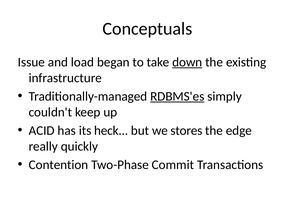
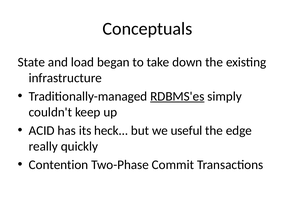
Issue: Issue -> State (31, 62)
down underline: present -> none (187, 62)
stores: stores -> useful (187, 130)
